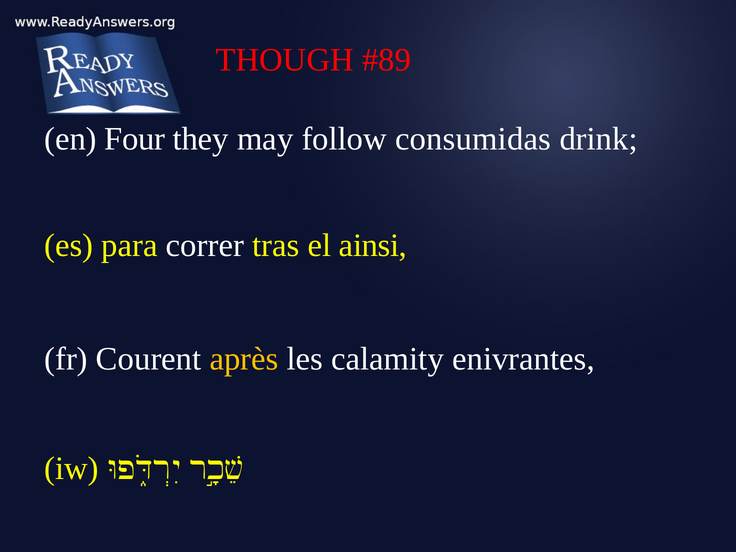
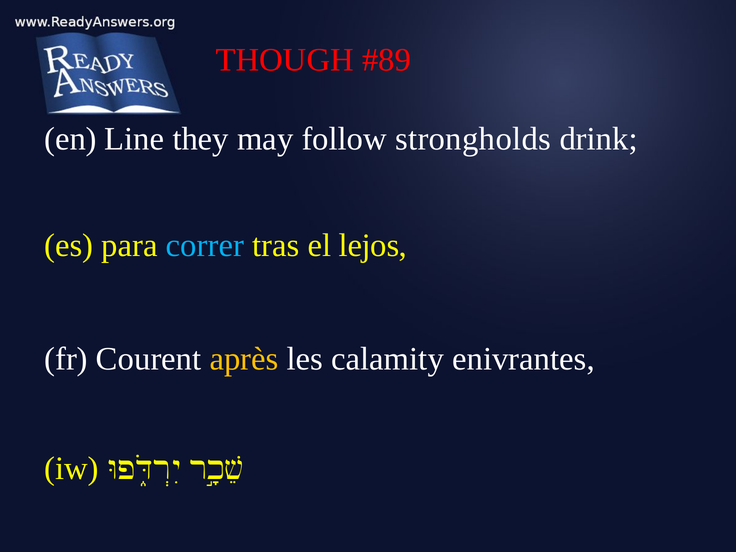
Four: Four -> Line (134, 139)
consumidas: consumidas -> strongholds (473, 139)
correr colour: white -> light blue (205, 246)
ainsi: ainsi -> lejos (373, 246)
